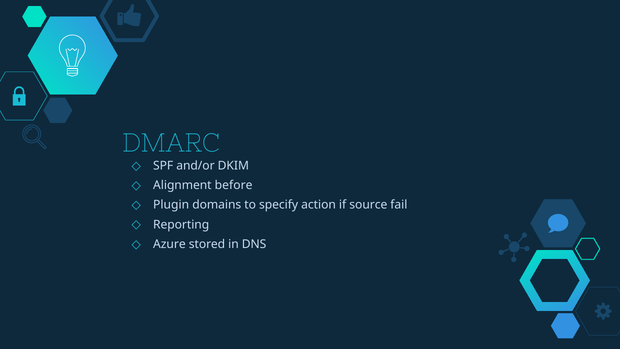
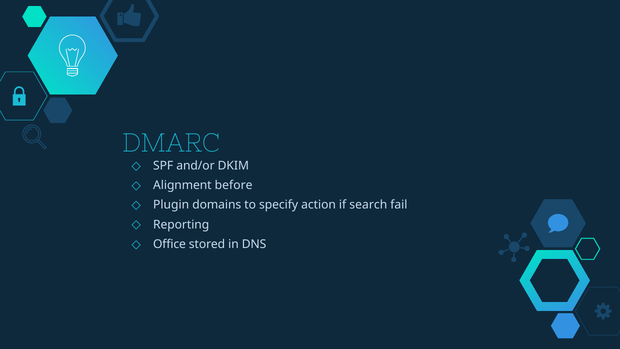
source: source -> search (368, 205)
Azure: Azure -> Office (169, 244)
